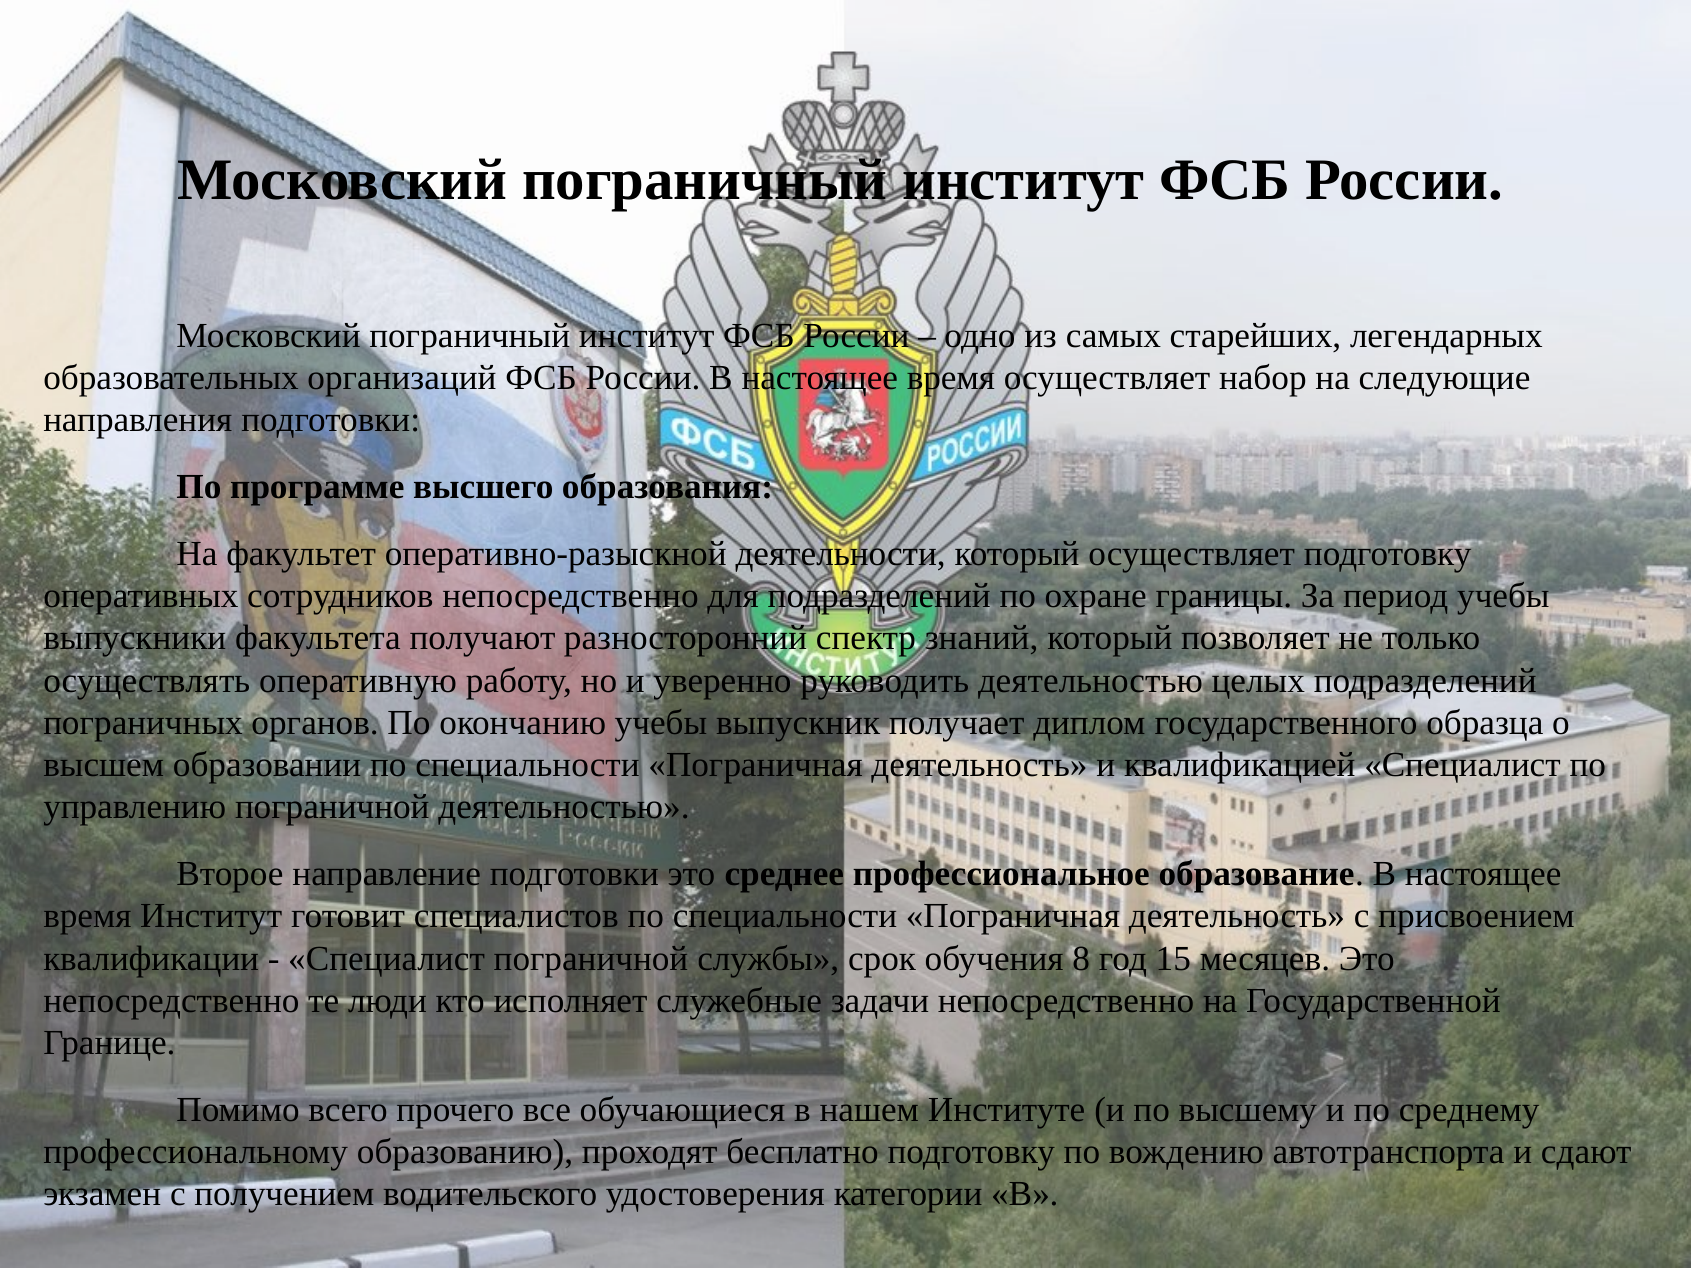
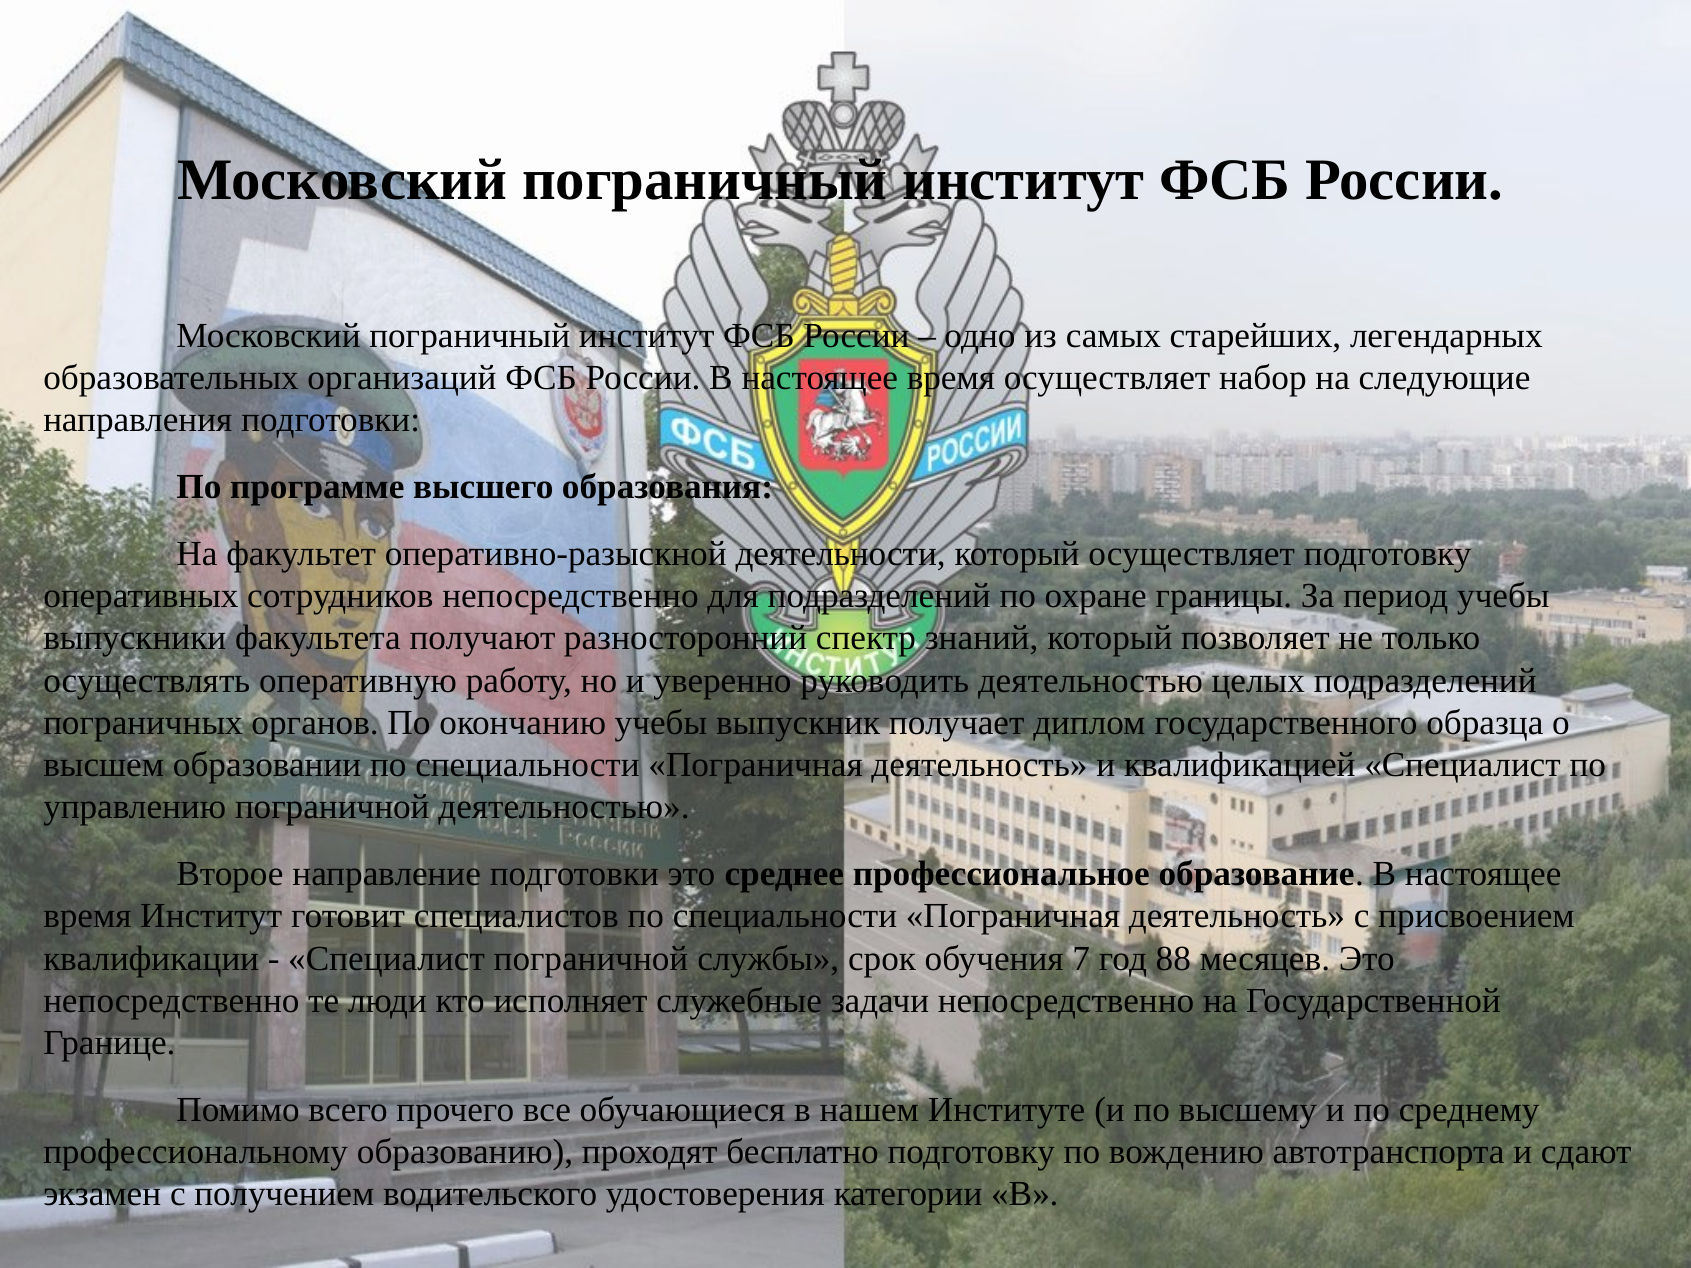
8: 8 -> 7 (1081, 959)
15: 15 -> 88 (1173, 959)
